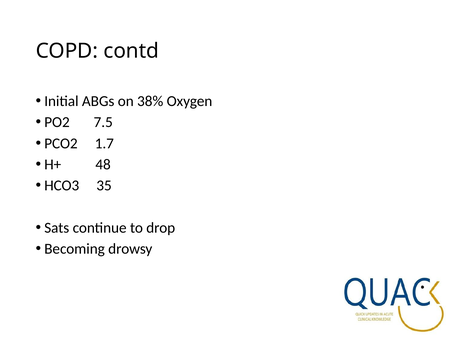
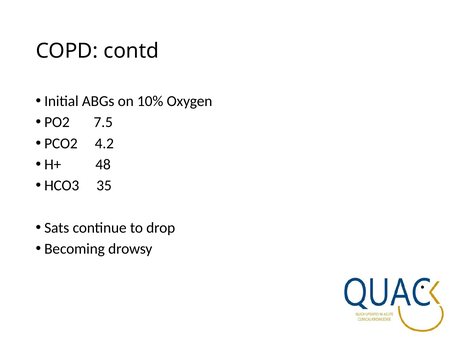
38%: 38% -> 10% (150, 101)
1.7: 1.7 -> 4.2 (104, 143)
